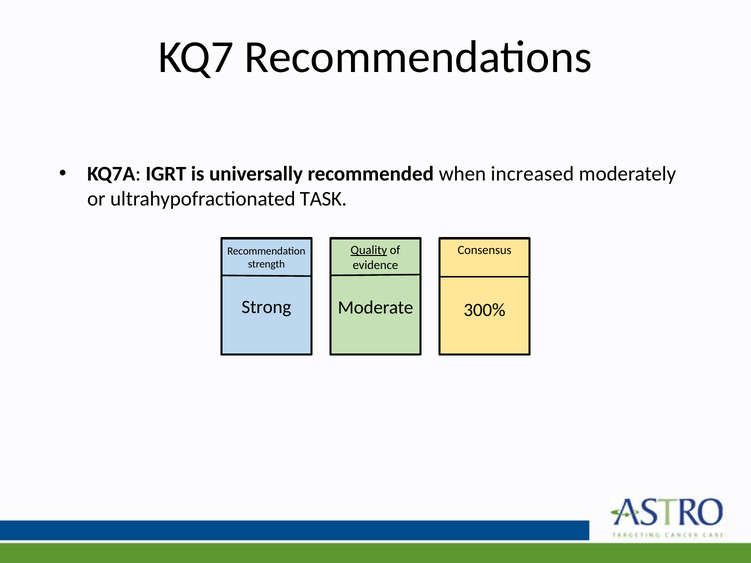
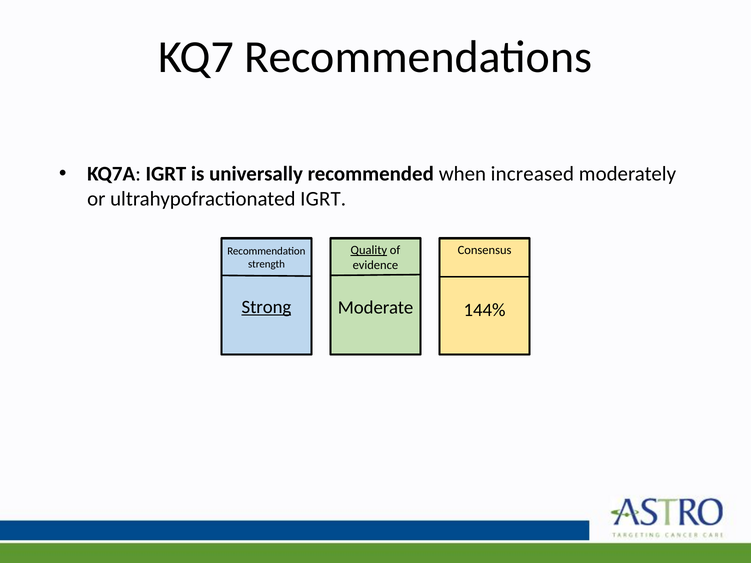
ultrahypofractionated TASK: TASK -> IGRT (323, 199)
Strong underline: none -> present (266, 307)
300%: 300% -> 144% (485, 310)
